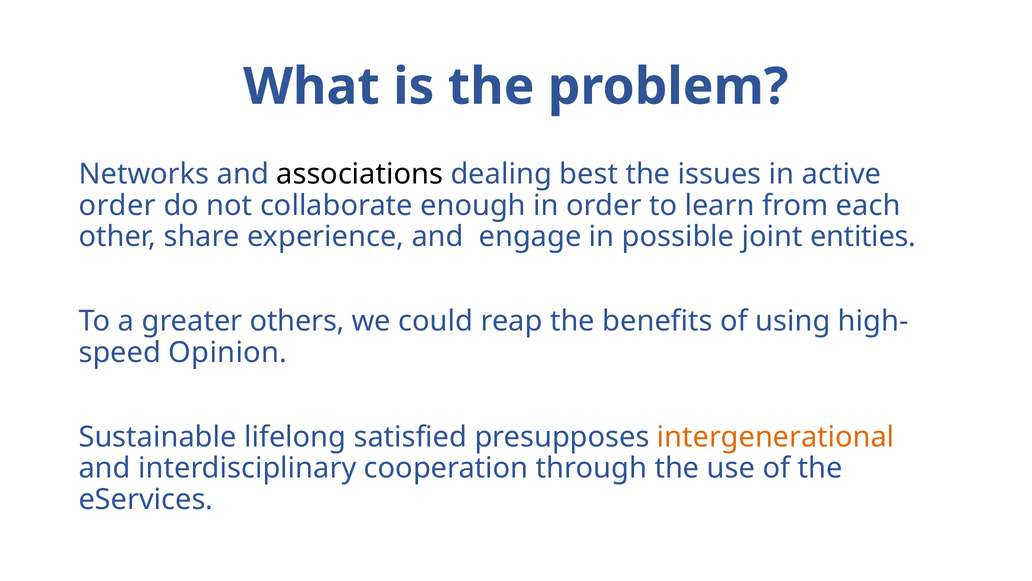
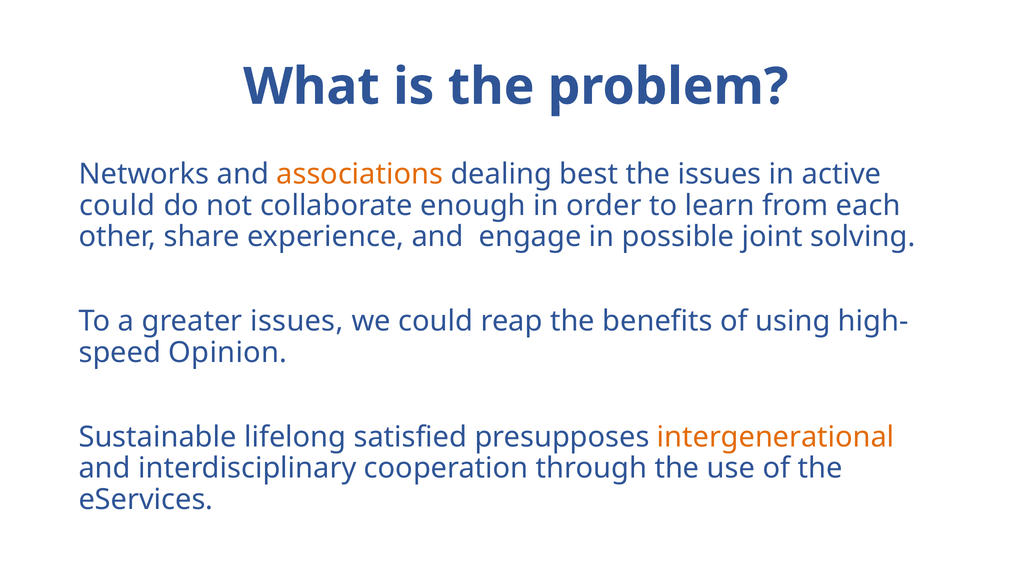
associations colour: black -> orange (360, 174)
order: order -> could (117, 205)
entities: entities -> solving (863, 237)
greater others: others -> issues (297, 321)
